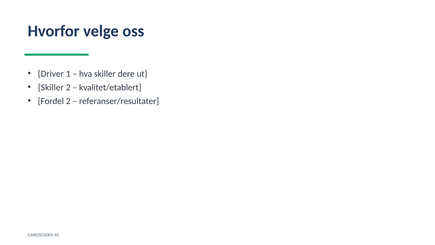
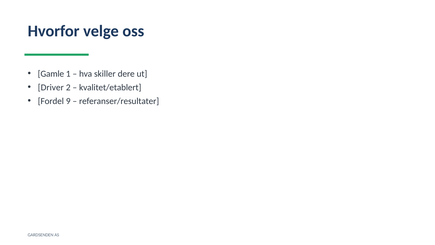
Driver: Driver -> Gamle (51, 74)
Skiller: Skiller -> Driver (51, 87)
Fordel 2: 2 -> 9 (68, 101)
